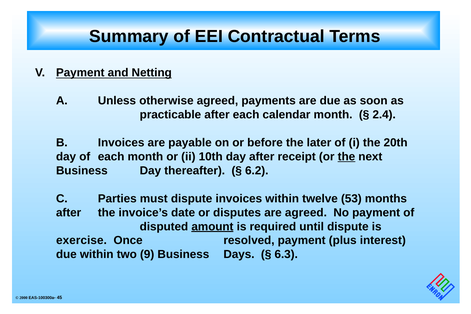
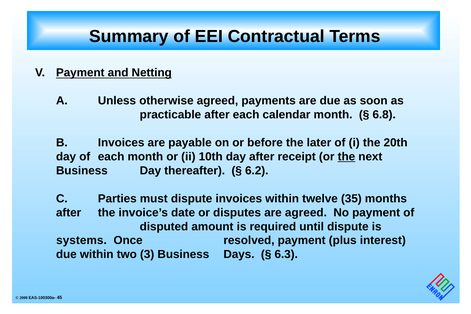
2.4: 2.4 -> 6.8 (384, 115)
53: 53 -> 35 (351, 199)
amount underline: present -> none (212, 226)
exercise: exercise -> systems (81, 240)
9: 9 -> 3 (147, 254)
